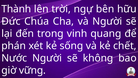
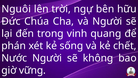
Thành: Thành -> Nguôi (16, 9)
